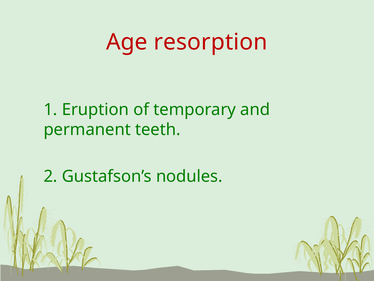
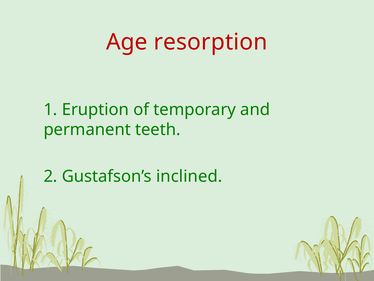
nodules: nodules -> inclined (189, 176)
